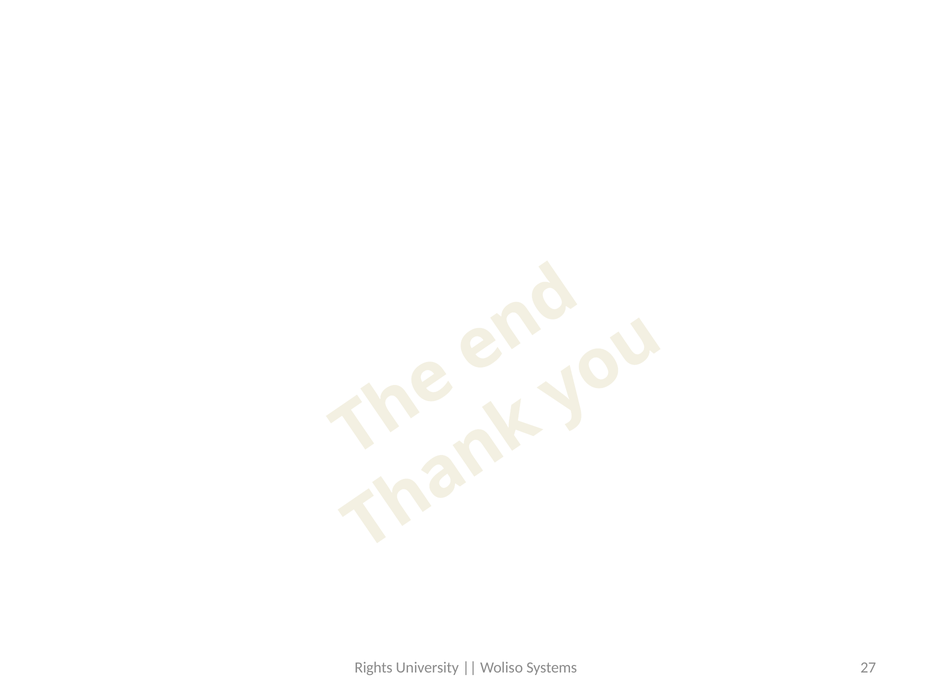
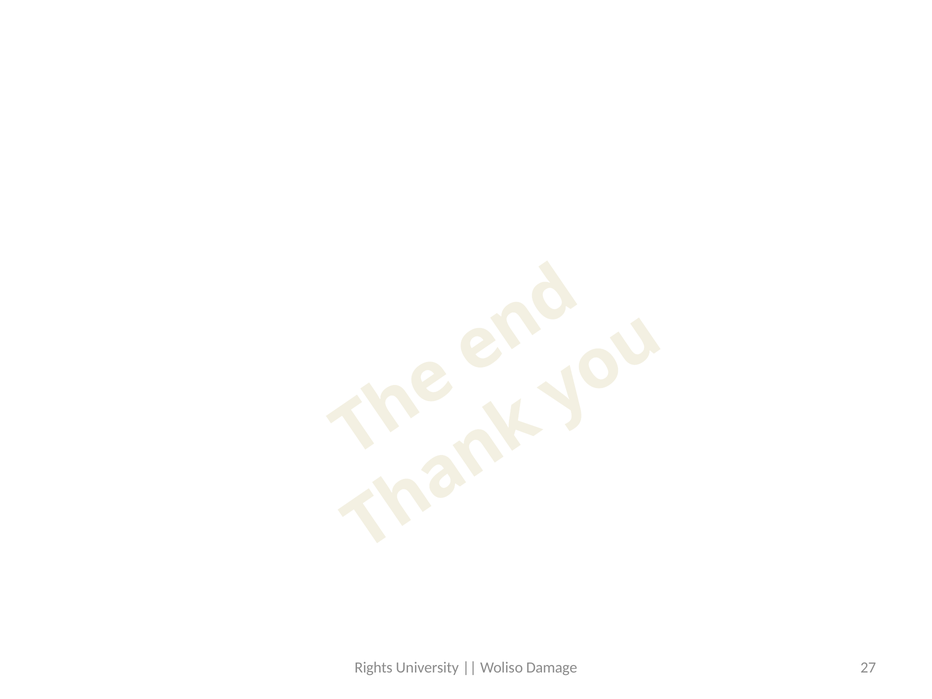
Systems: Systems -> Damage (552, 667)
